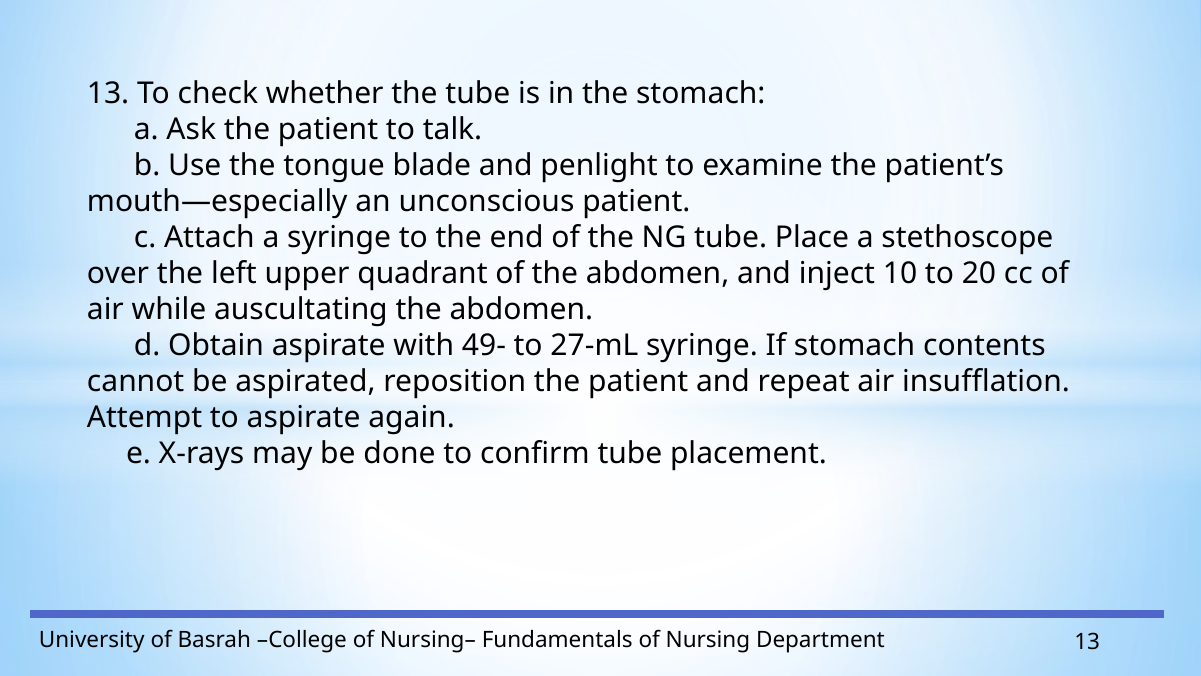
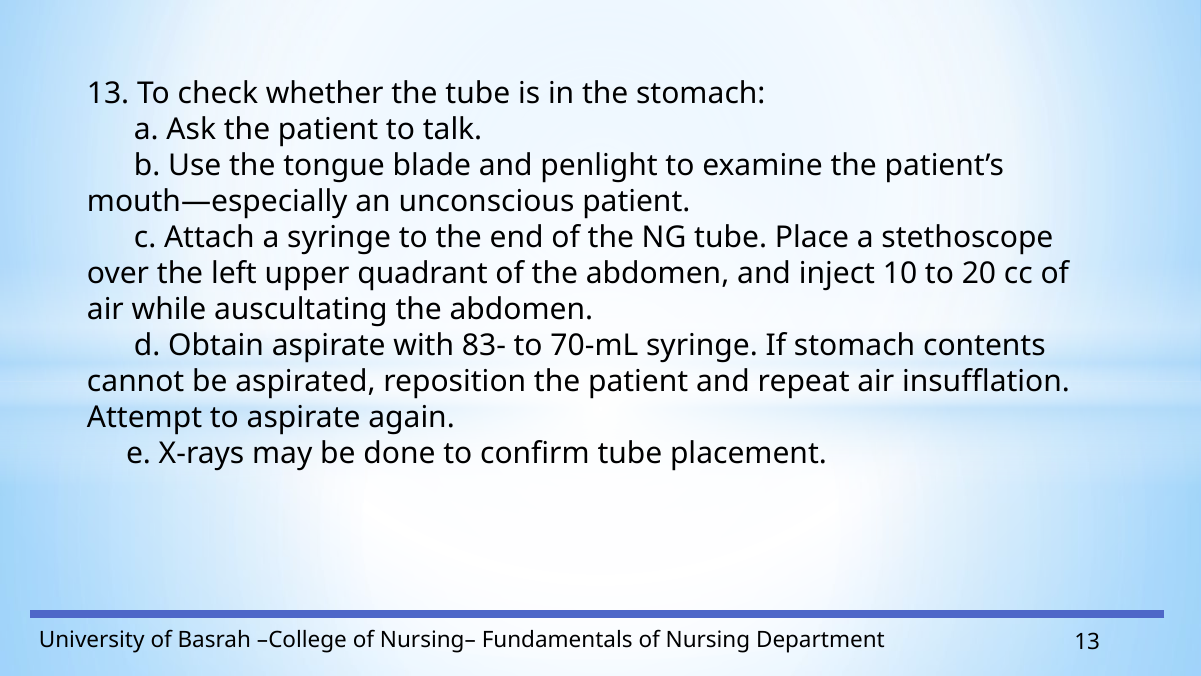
49-: 49- -> 83- (484, 345)
27-mL: 27-mL -> 70-mL (594, 345)
